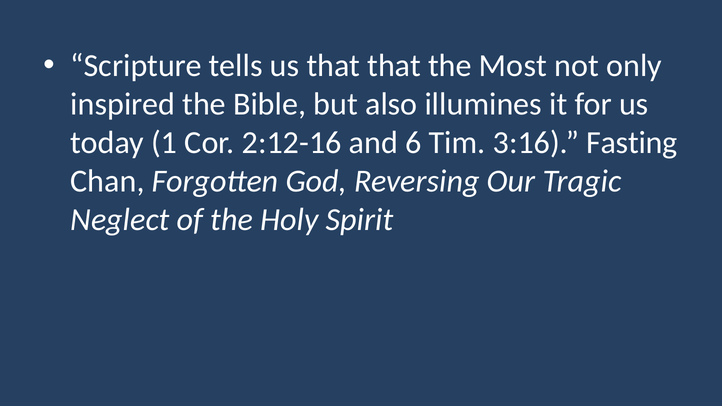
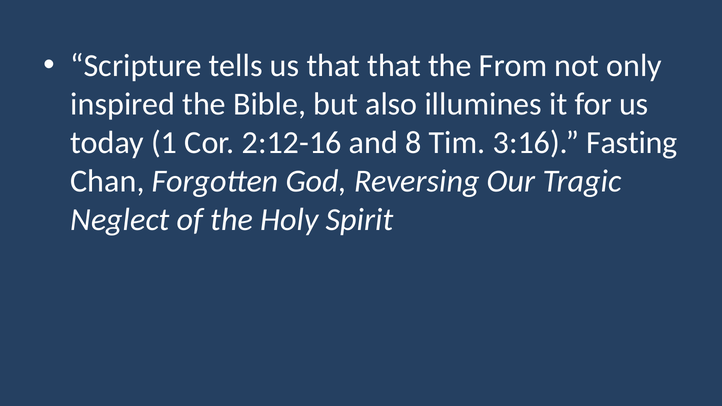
Most: Most -> From (513, 66)
6: 6 -> 8 (413, 143)
